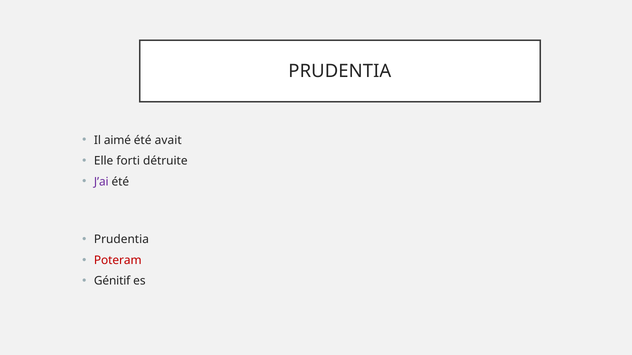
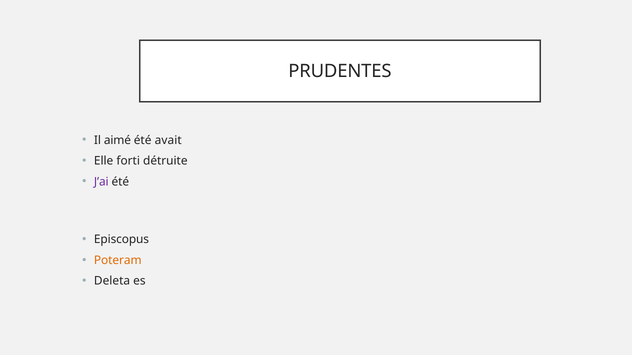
PRUDENTIA: PRUDENTIA -> PRUDENTES (340, 71)
Prudentia: Prudentia -> Episcopus (122, 240)
Poteram colour: red -> orange (118, 261)
Génitif: Génitif -> Deleta (112, 281)
